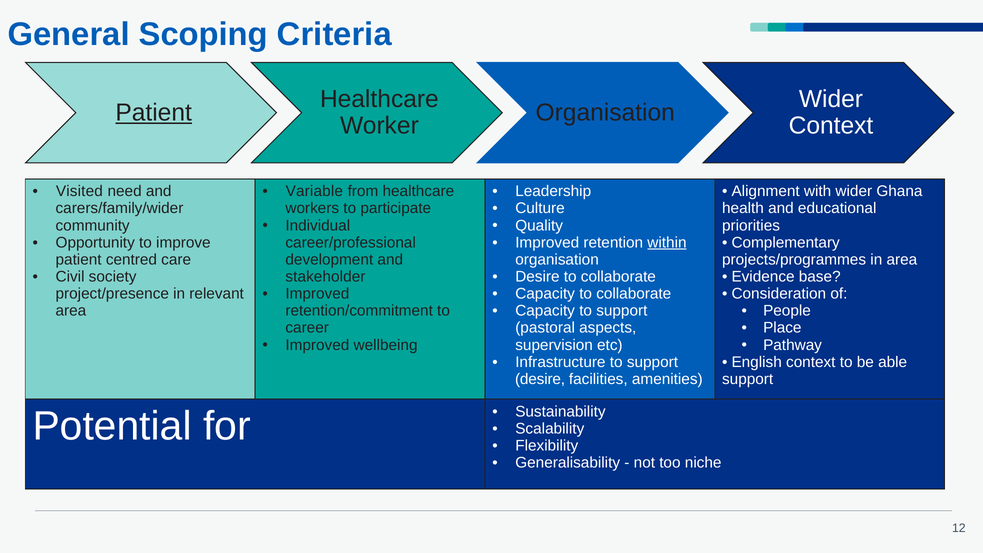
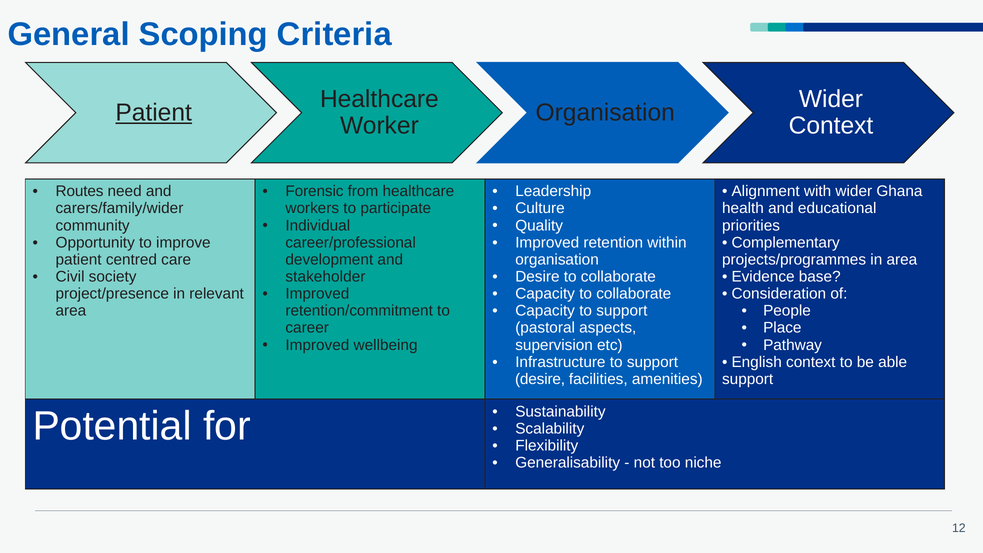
Visited: Visited -> Routes (80, 191)
Variable: Variable -> Forensic (314, 191)
within underline: present -> none (667, 243)
